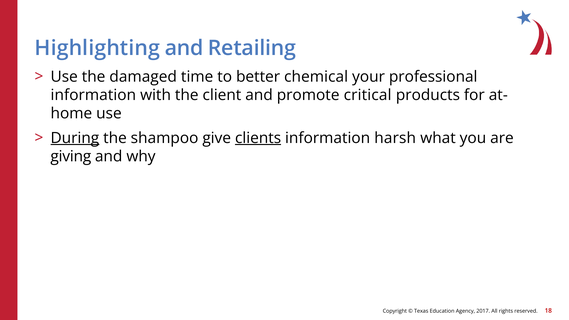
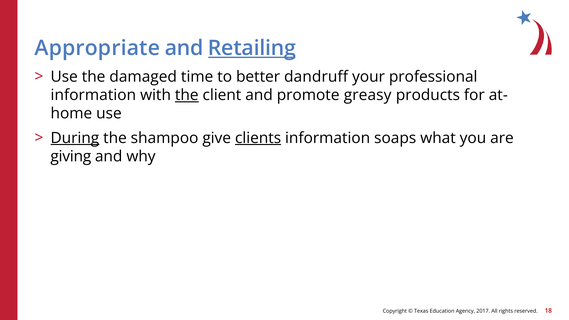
Highlighting: Highlighting -> Appropriate (97, 48)
Retailing underline: none -> present (252, 48)
chemical: chemical -> dandruff (316, 77)
the underline: none -> present (187, 95)
critical: critical -> greasy (368, 95)
harsh: harsh -> soaps (395, 138)
